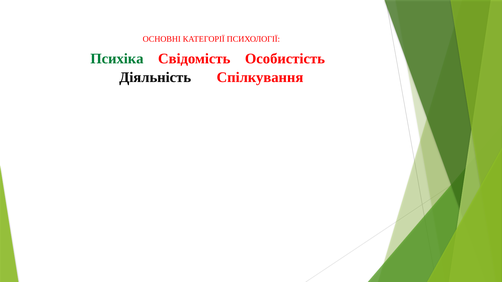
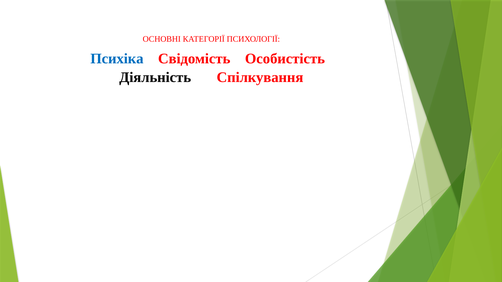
Психіка colour: green -> blue (117, 59)
